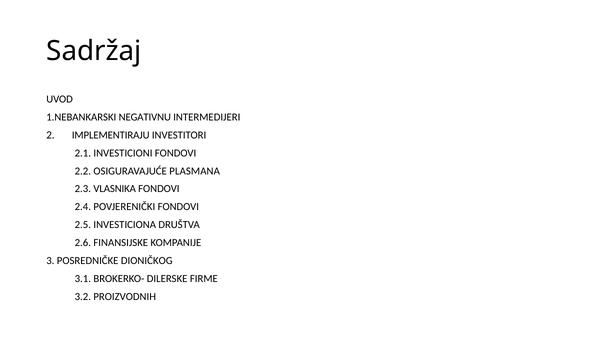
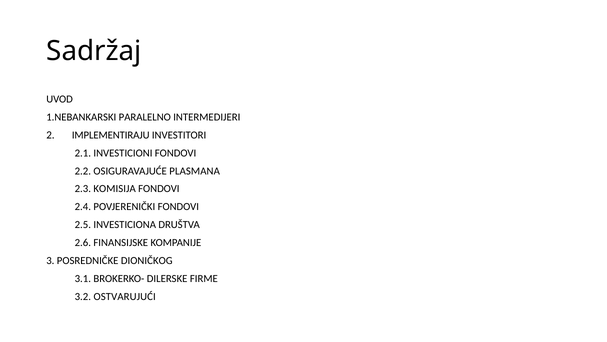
NEGATIVNU: NEGATIVNU -> PARALELNO (145, 117)
VLASNIKA: VLASNIKA -> KOMISIJA (115, 189)
PROIZVODNIH: PROIZVODNIH -> OSTVARUJUĆI (125, 296)
